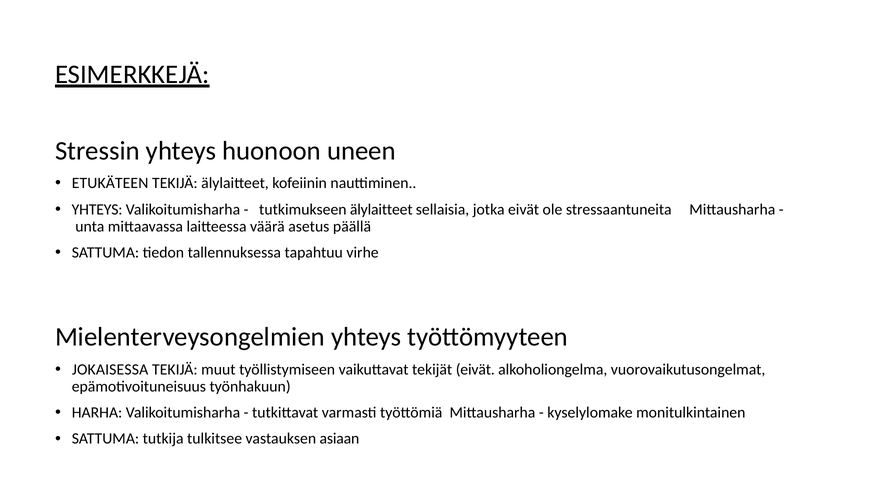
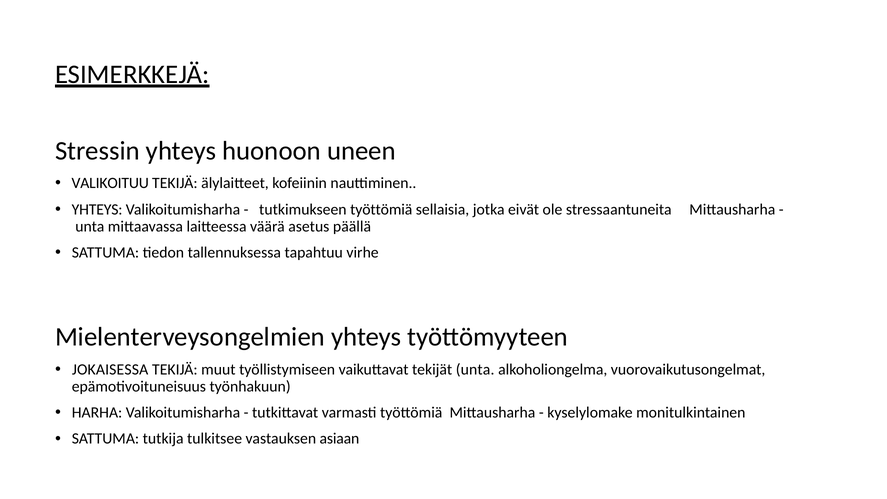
ETUKÄTEEN: ETUKÄTEEN -> VALIKOITUU (110, 183)
tutkimukseen älylaitteet: älylaitteet -> työttömiä (381, 209)
tekijät eivät: eivät -> unta (475, 369)
